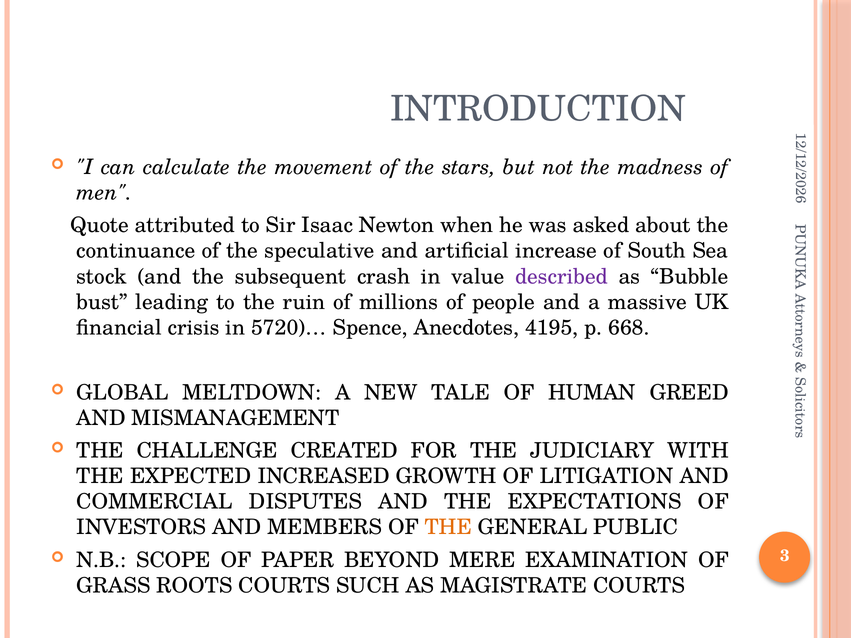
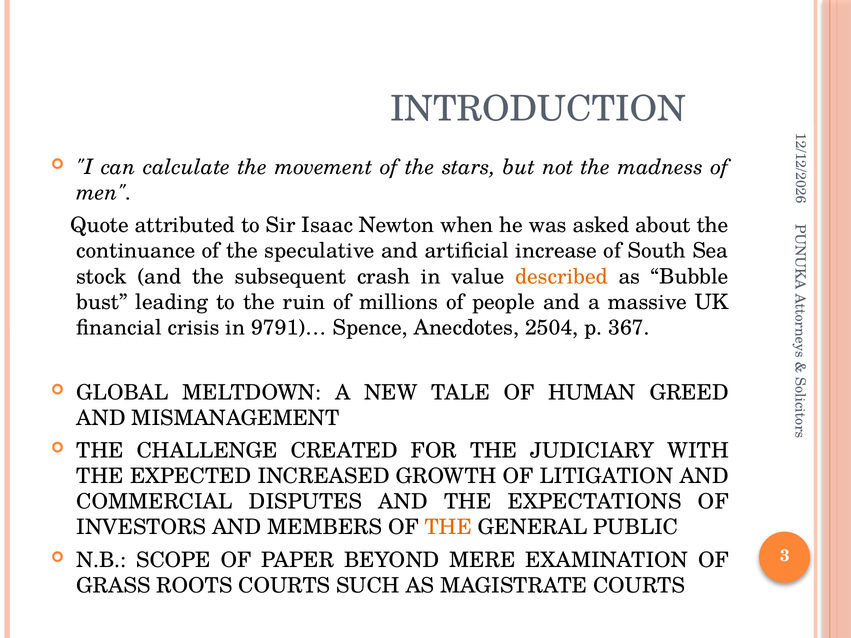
described colour: purple -> orange (562, 277)
5720)…: 5720)… -> 9791)… (289, 328)
4195: 4195 -> 2504 (552, 328)
668: 668 -> 367 (629, 328)
